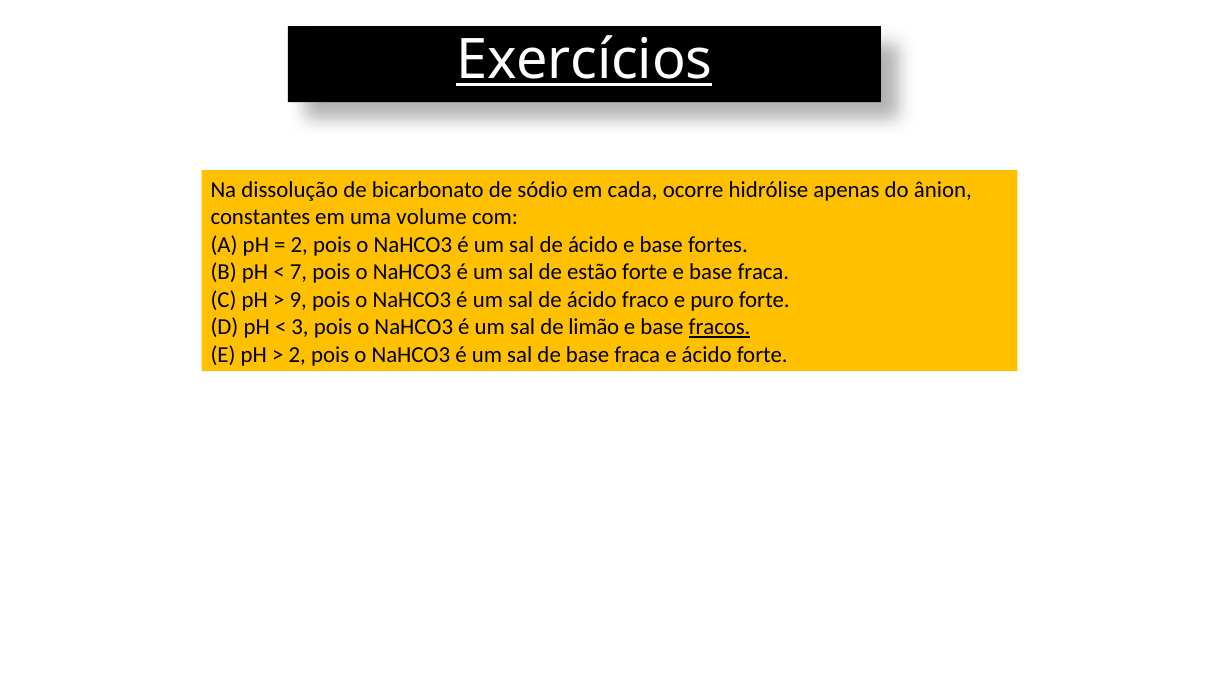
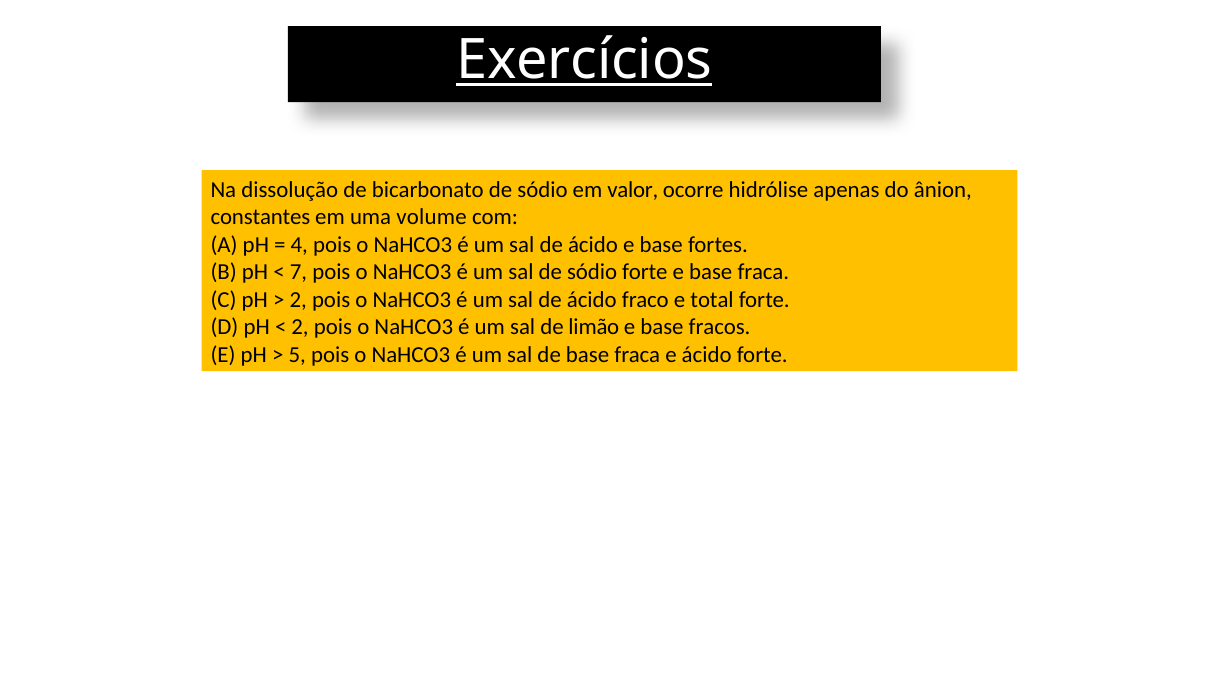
cada: cada -> valor (633, 190)
2: 2 -> 4 (299, 245)
sal de estão: estão -> sódio (592, 272)
9: 9 -> 2 (298, 300)
puro: puro -> total (712, 300)
3: 3 -> 2 (300, 327)
fracos underline: present -> none (720, 327)
2: 2 -> 5 (297, 354)
